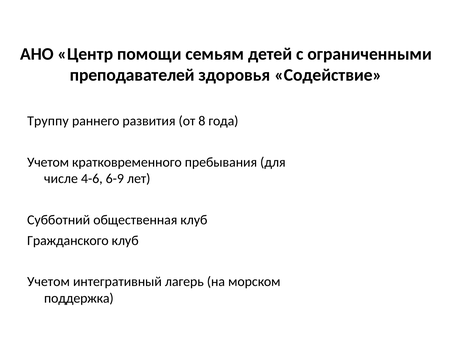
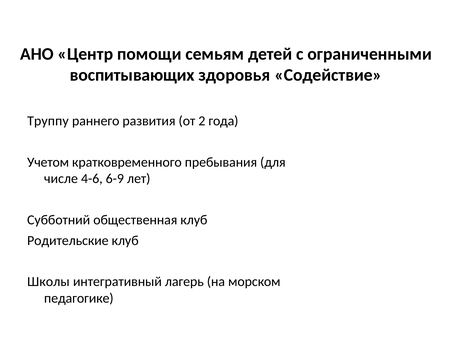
преподавателей: преподавателей -> воспитывающих (132, 75)
8: 8 -> 2 (202, 121)
Гражданского: Гражданского -> Родительские (68, 241)
Учетом: Учетом -> Школы (48, 282)
поддержка: поддержка -> педагогике (79, 298)
